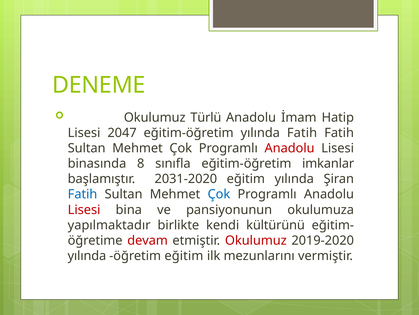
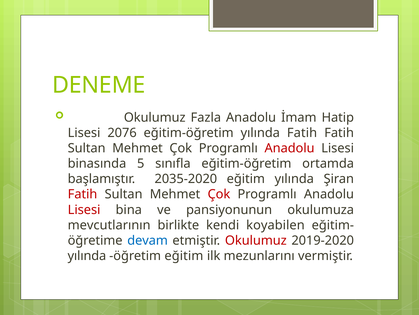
Türlü: Türlü -> Fazla (206, 117)
2047: 2047 -> 2076 (122, 133)
8: 8 -> 5 (141, 163)
imkanlar: imkanlar -> ortamda (328, 163)
2031-2020: 2031-2020 -> 2035-2020 (186, 179)
Fatih colour: blue -> red (83, 194)
Çok colour: blue -> red (219, 194)
yapılmaktadır: yapılmaktadır -> mevcutlarının (109, 225)
kültürünü: kültürünü -> koyabilen (275, 225)
devam colour: red -> blue (148, 240)
